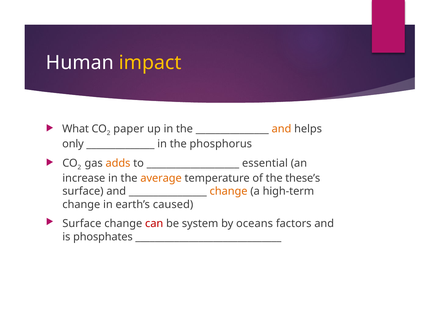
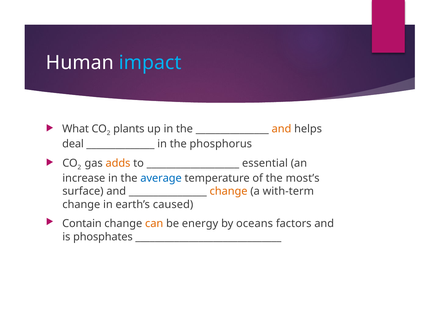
impact colour: yellow -> light blue (150, 63)
paper: paper -> plants (129, 129)
only: only -> deal (73, 144)
average colour: orange -> blue (161, 178)
these’s: these’s -> most’s (303, 178)
high-term: high-term -> with-term (288, 191)
Surface: Surface -> Contain (82, 224)
can colour: red -> orange (154, 224)
system: system -> energy (200, 224)
